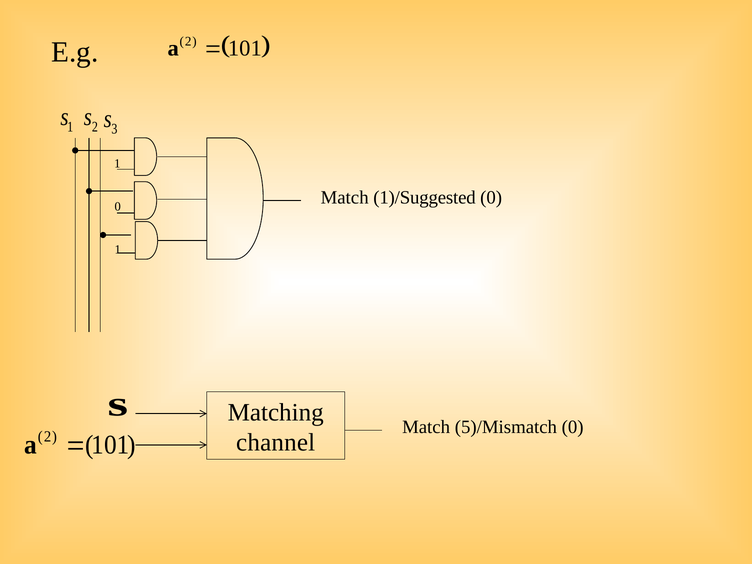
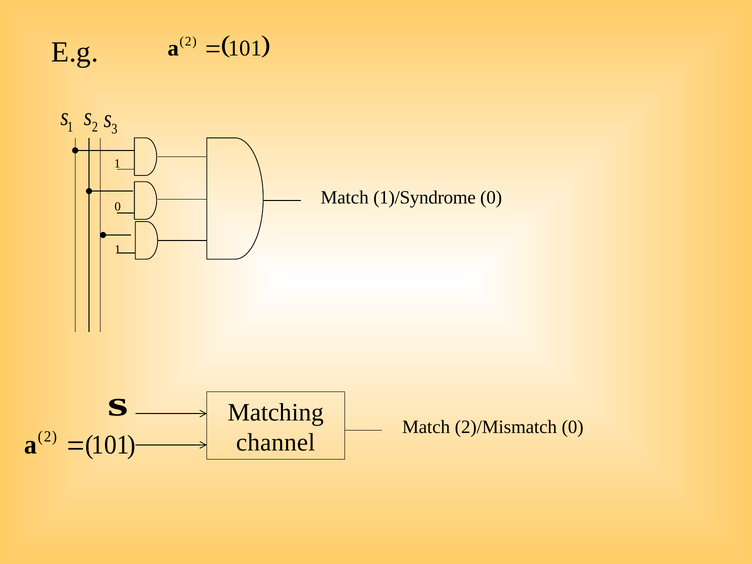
1)/Suggested: 1)/Suggested -> 1)/Syndrome (425, 198)
5)/Mismatch: 5)/Mismatch -> 2)/Mismatch (506, 427)
